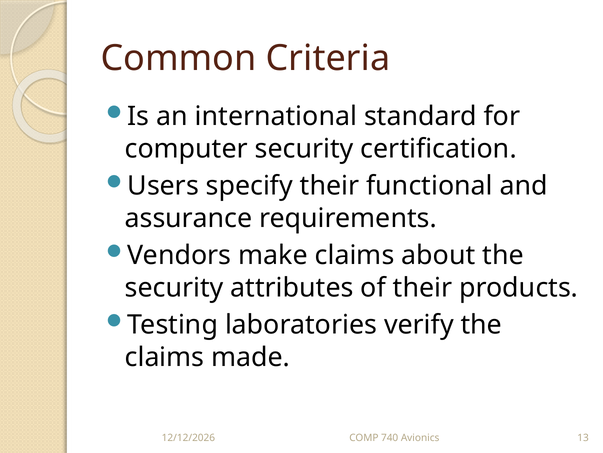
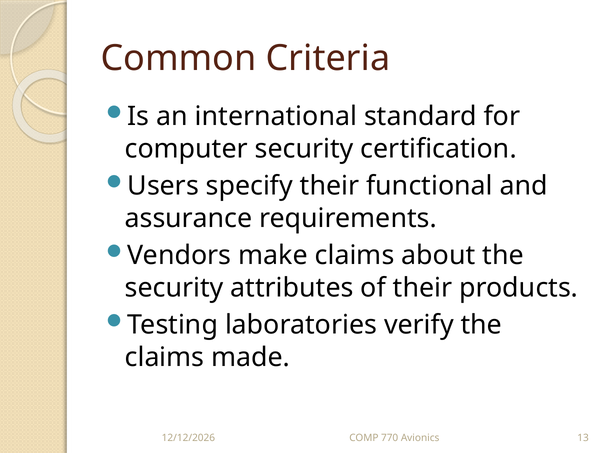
740: 740 -> 770 (390, 437)
